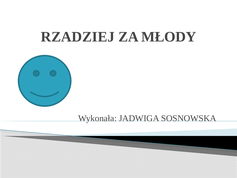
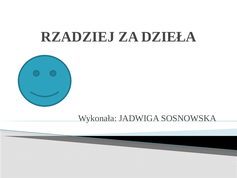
MŁODY: MŁODY -> DZIEŁA (169, 37)
